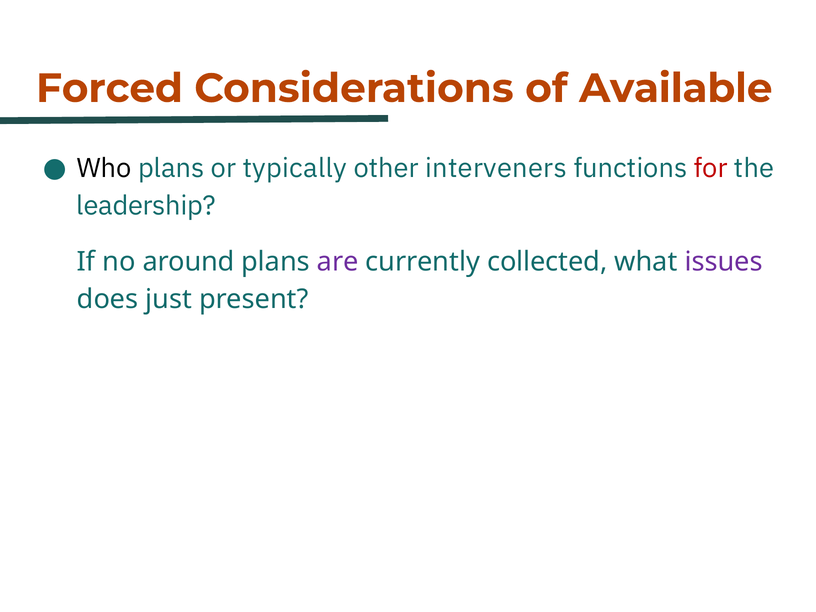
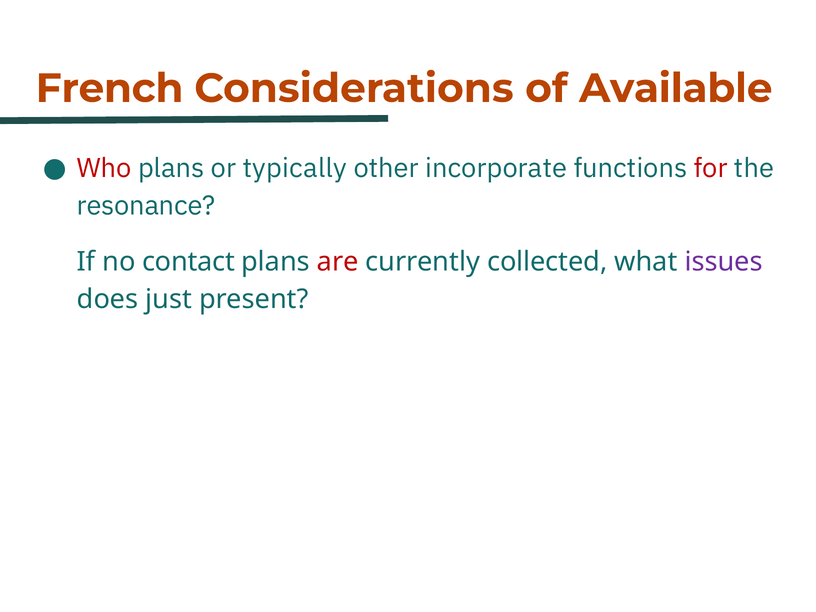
Forced: Forced -> French (110, 88)
Who colour: black -> red (104, 168)
interveners: interveners -> incorporate (496, 168)
leadership: leadership -> resonance (146, 206)
around: around -> contact (189, 262)
are colour: purple -> red (338, 262)
